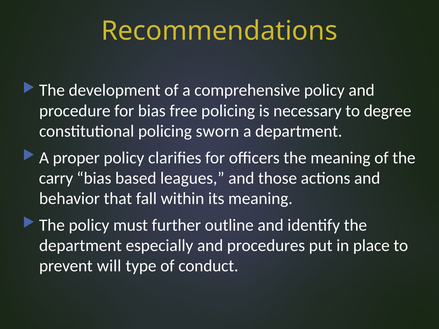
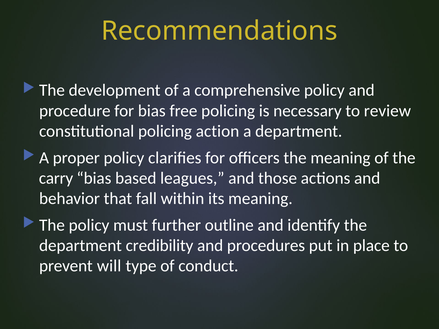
degree: degree -> review (387, 111)
sworn: sworn -> action (218, 131)
especially: especially -> credibility (160, 246)
